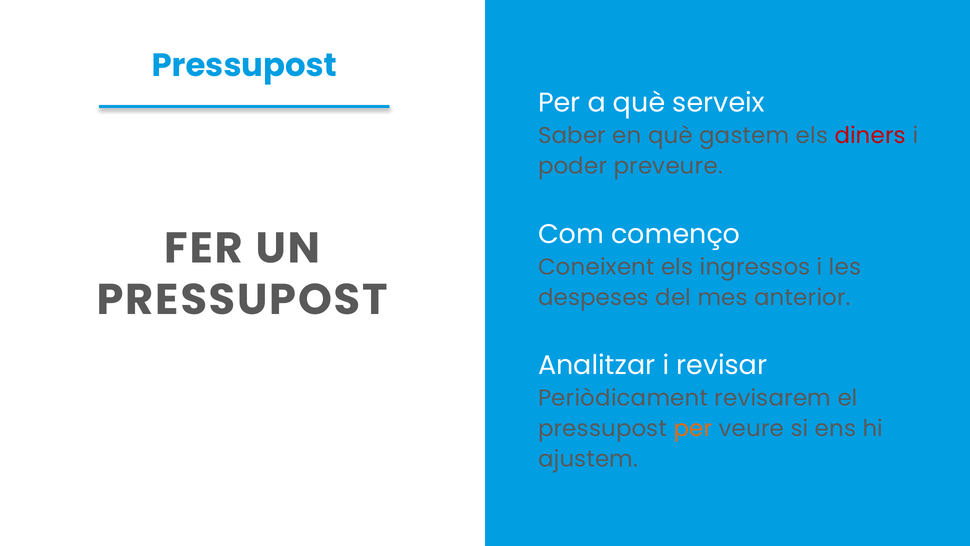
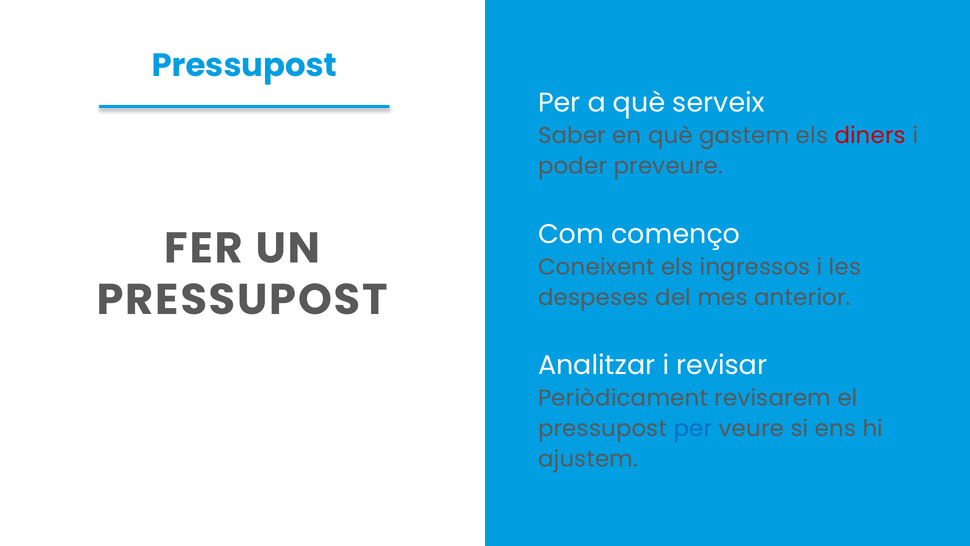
per colour: orange -> blue (693, 428)
